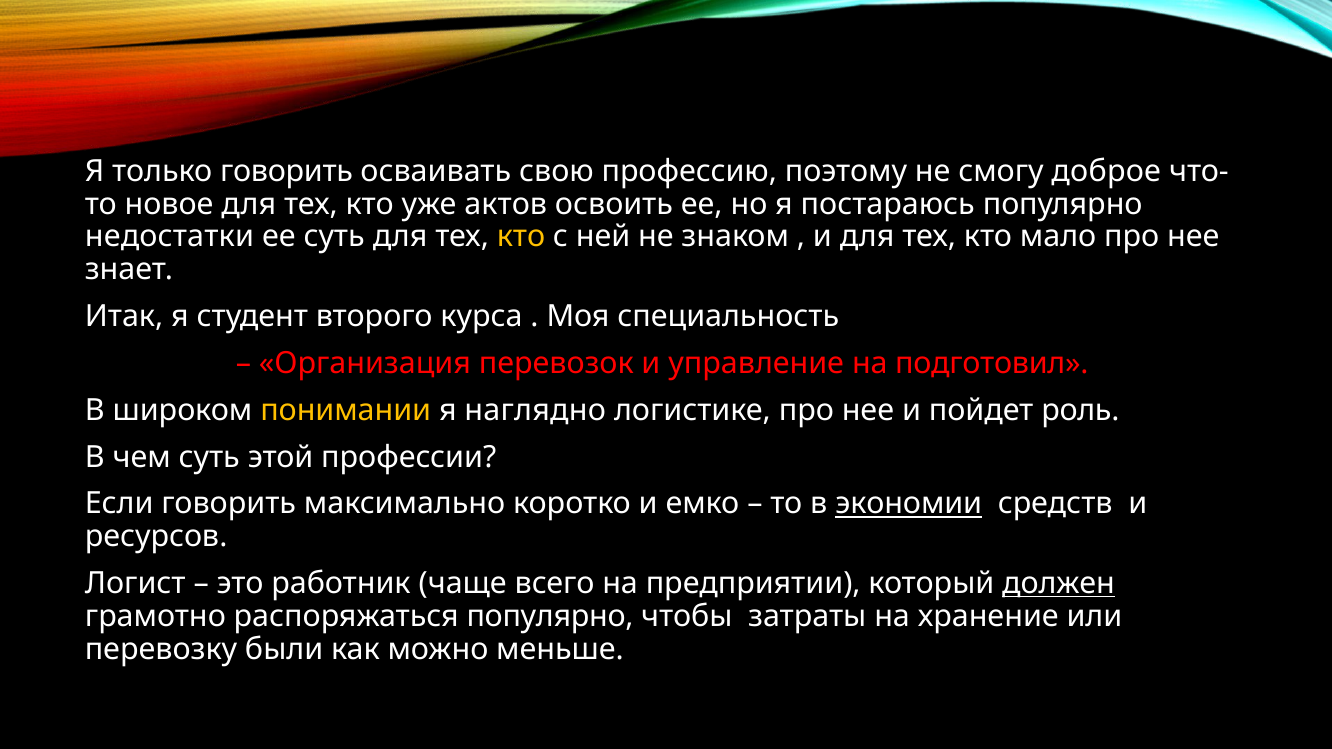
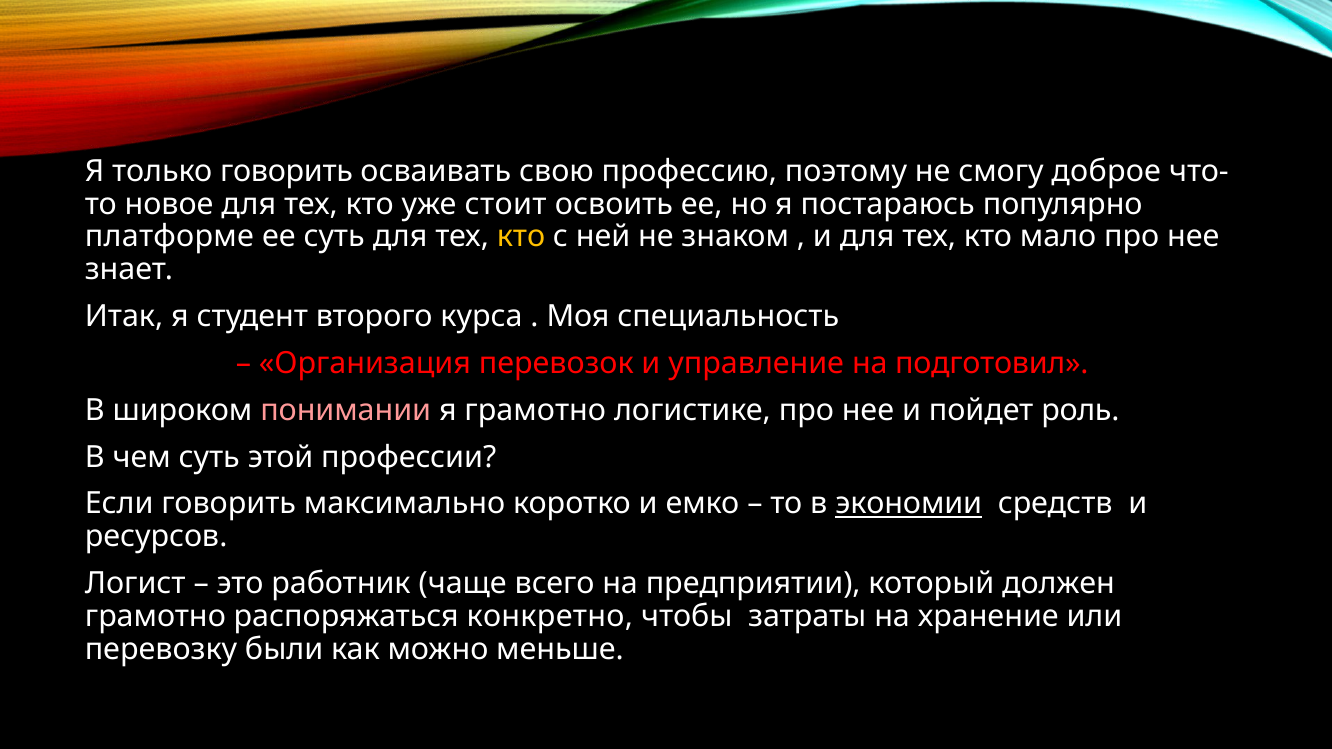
актов: актов -> стоит (506, 204)
недостатки: недостатки -> платформе (169, 237)
понимании colour: yellow -> pink (346, 410)
я наглядно: наглядно -> грамотно (535, 410)
должен underline: present -> none (1059, 584)
распоряжаться популярно: популярно -> конкретно (550, 617)
